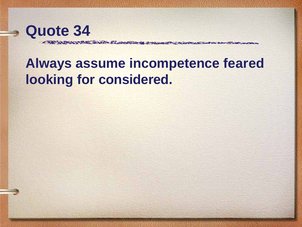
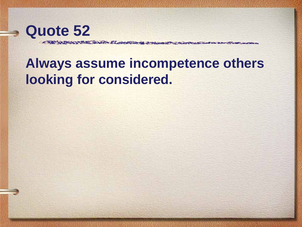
34: 34 -> 52 (82, 31)
feared: feared -> others (244, 63)
